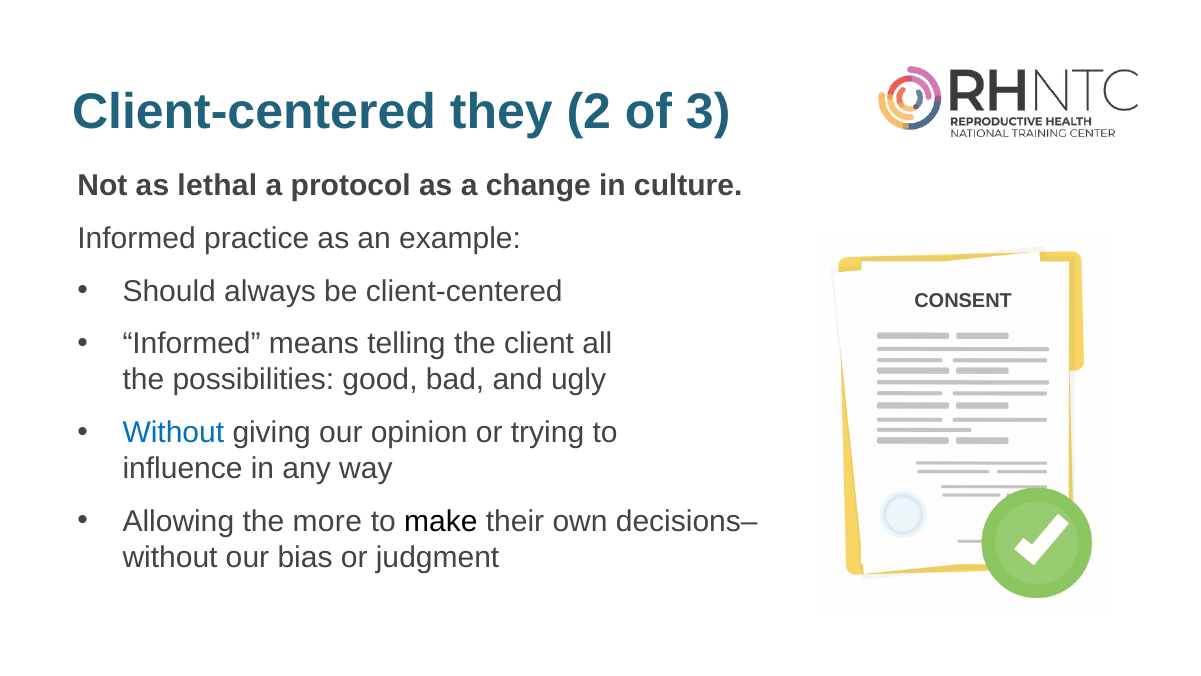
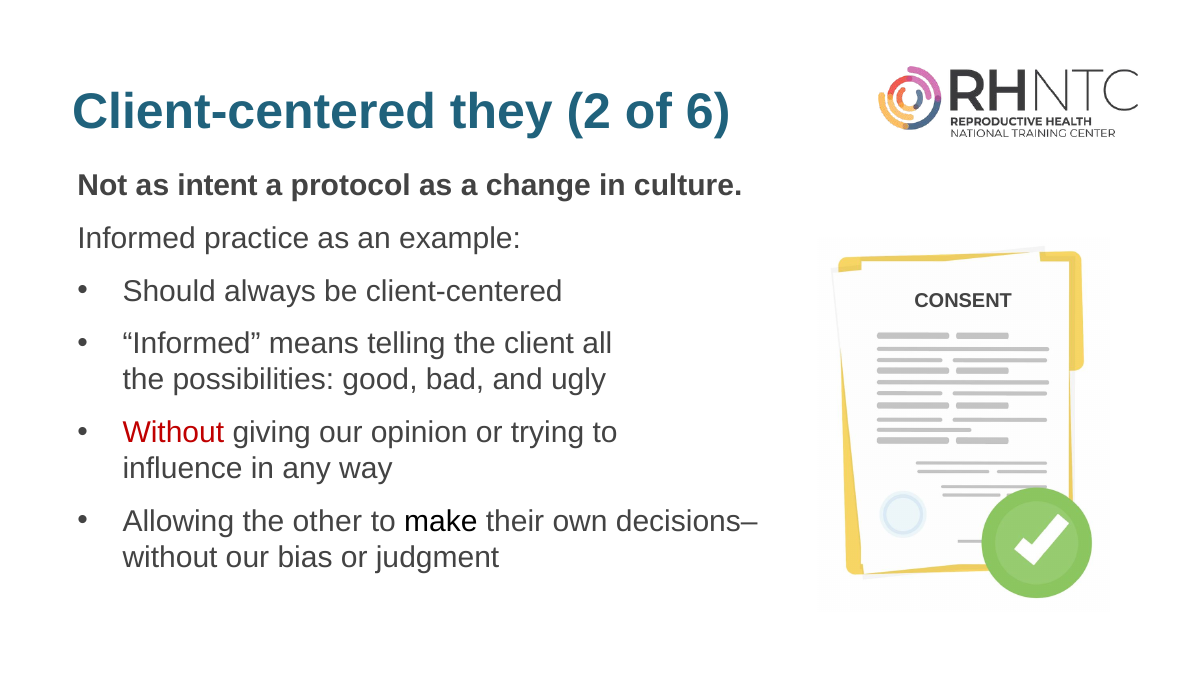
3: 3 -> 6 (708, 111)
lethal: lethal -> intent (218, 186)
Without colour: blue -> red (173, 433)
more: more -> other (327, 521)
